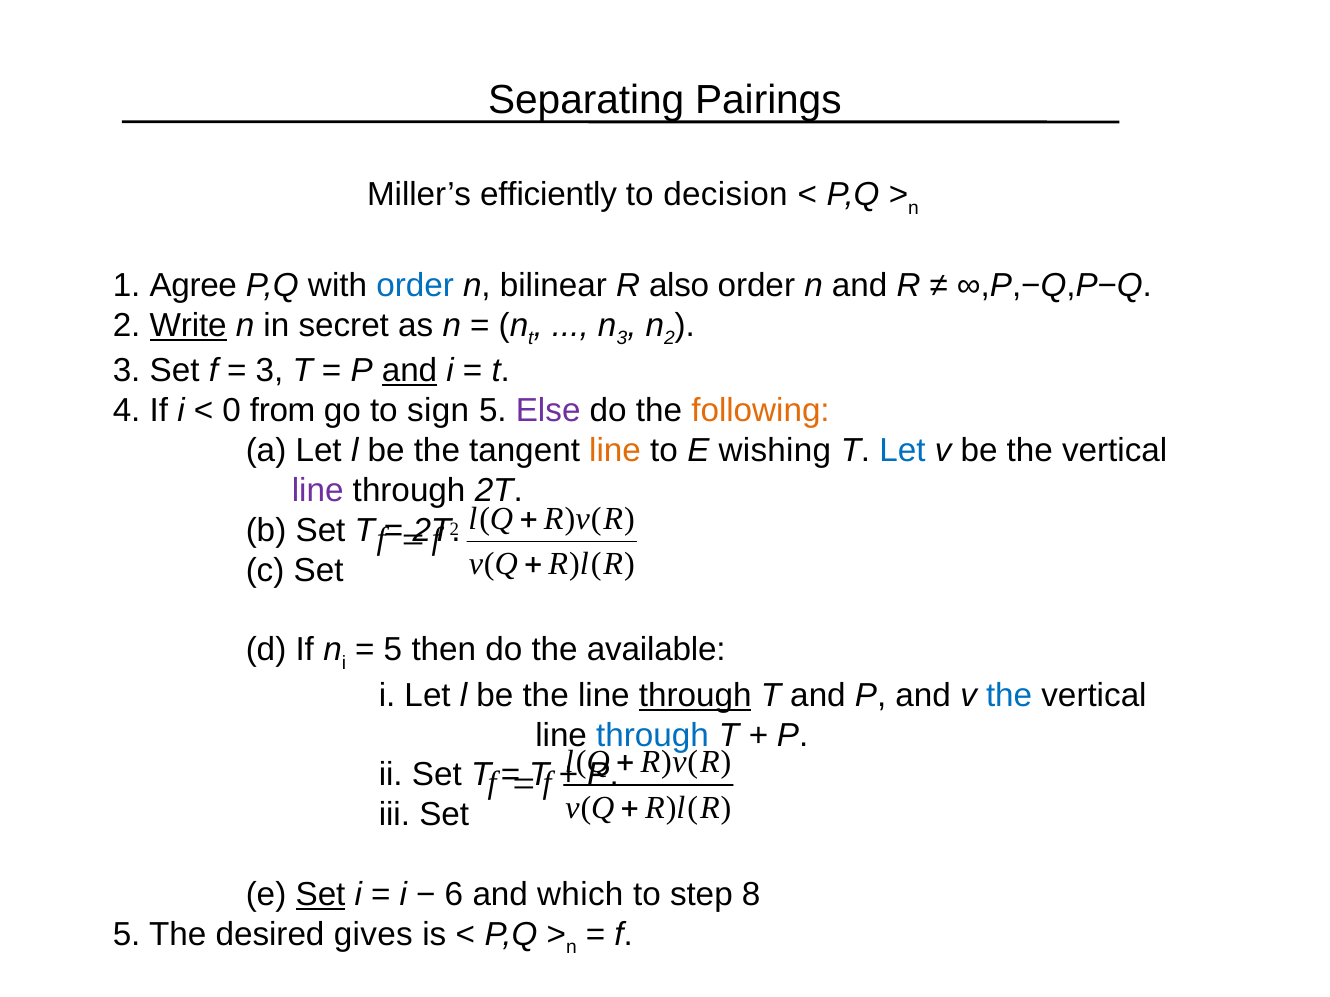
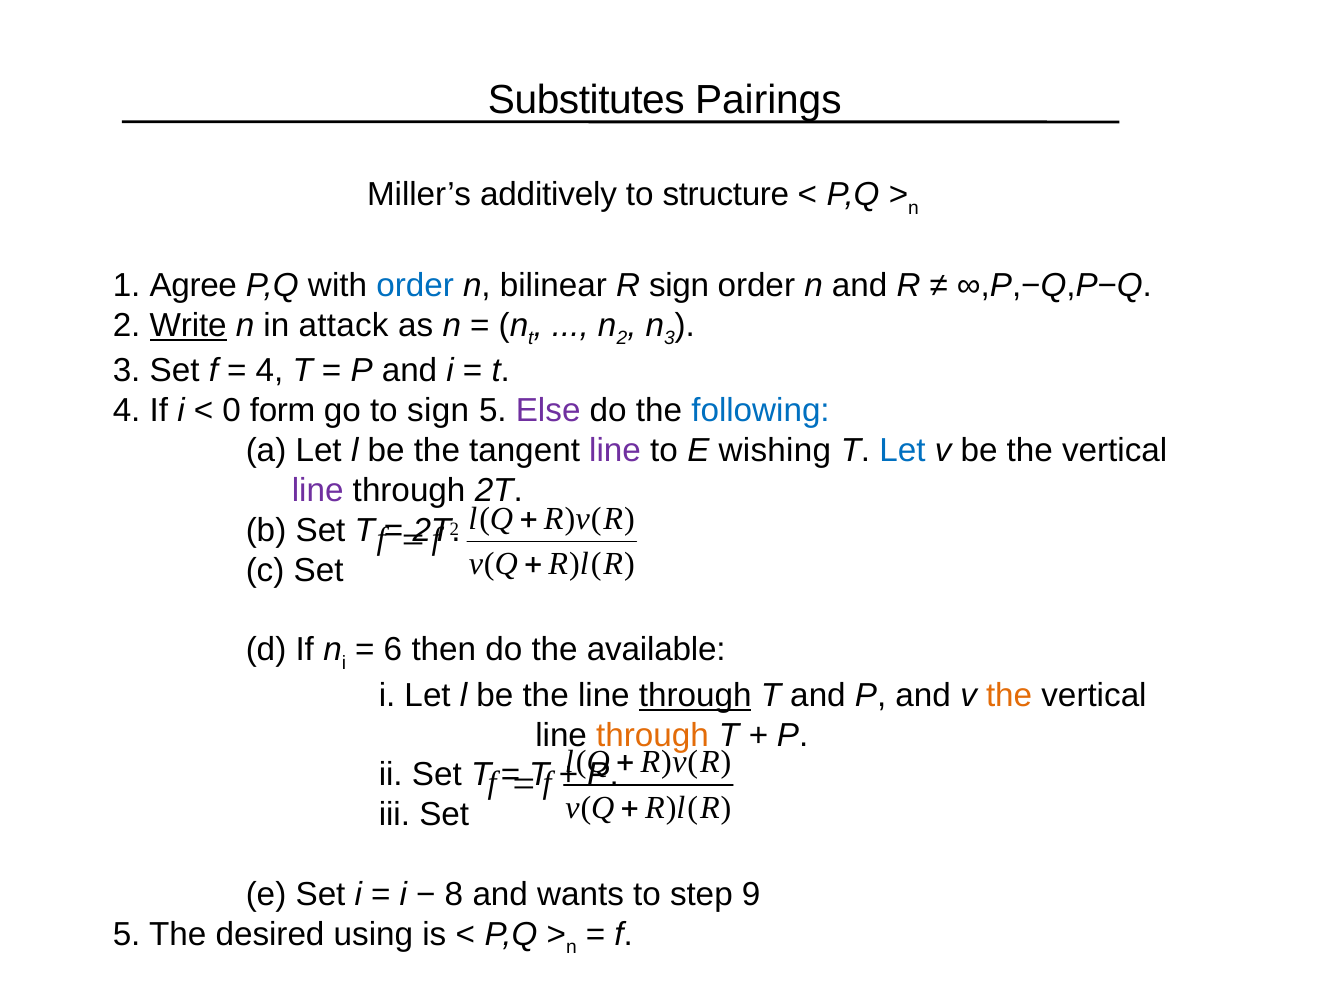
Separating: Separating -> Substitutes (586, 100)
efficiently: efficiently -> additively (549, 195)
decision: decision -> structure (726, 195)
R also: also -> sign (679, 286)
secret: secret -> attack (344, 326)
n 3: 3 -> 2 (622, 339)
n 2: 2 -> 3 (669, 339)
3: 3 -> 4 (269, 371)
and underline: present -> none (410, 371)
from: from -> form (283, 411)
following colour: orange -> blue (761, 411)
line colour: orange -> purple (615, 451)
5: 5 -> 6 (393, 650)
the colour: blue -> orange (1009, 696)
through colour: blue -> orange (652, 736)
Set underline: present -> none (321, 895)
6: 6 -> 8 (454, 895)
which: which -> wants (580, 895)
8: 8 -> 9 (751, 895)
gives: gives -> using (373, 935)
